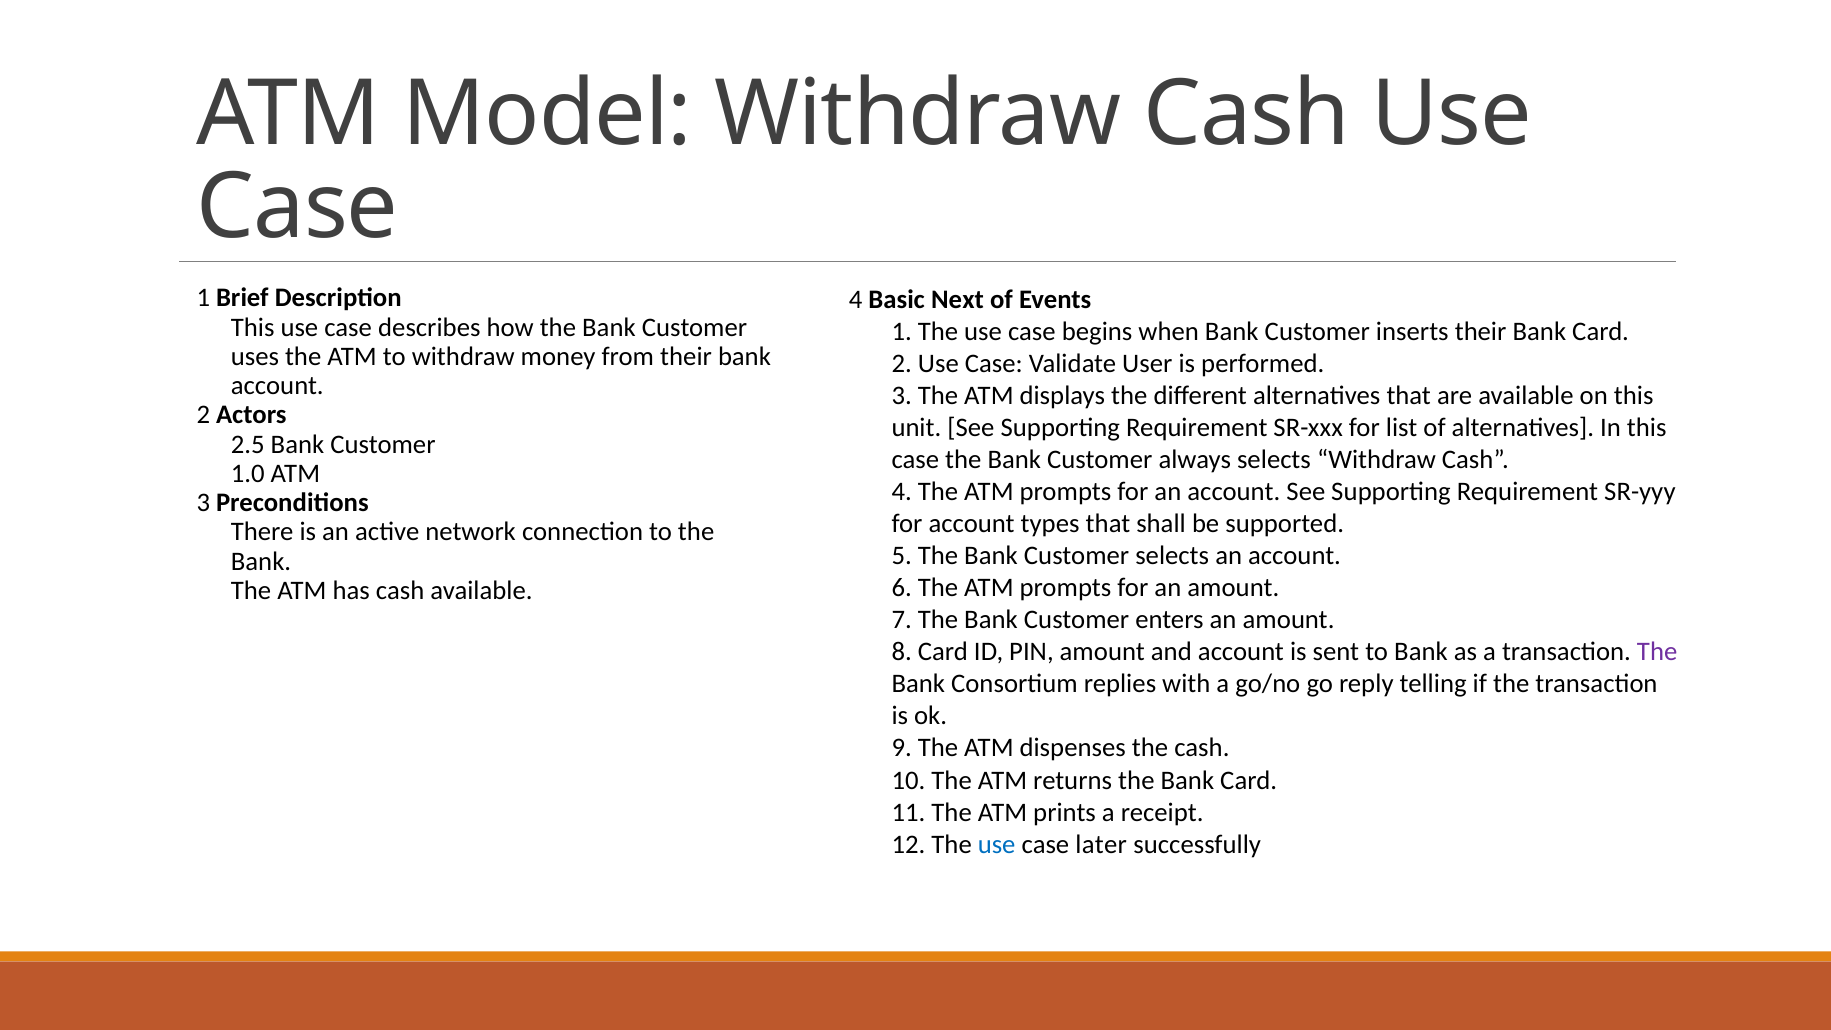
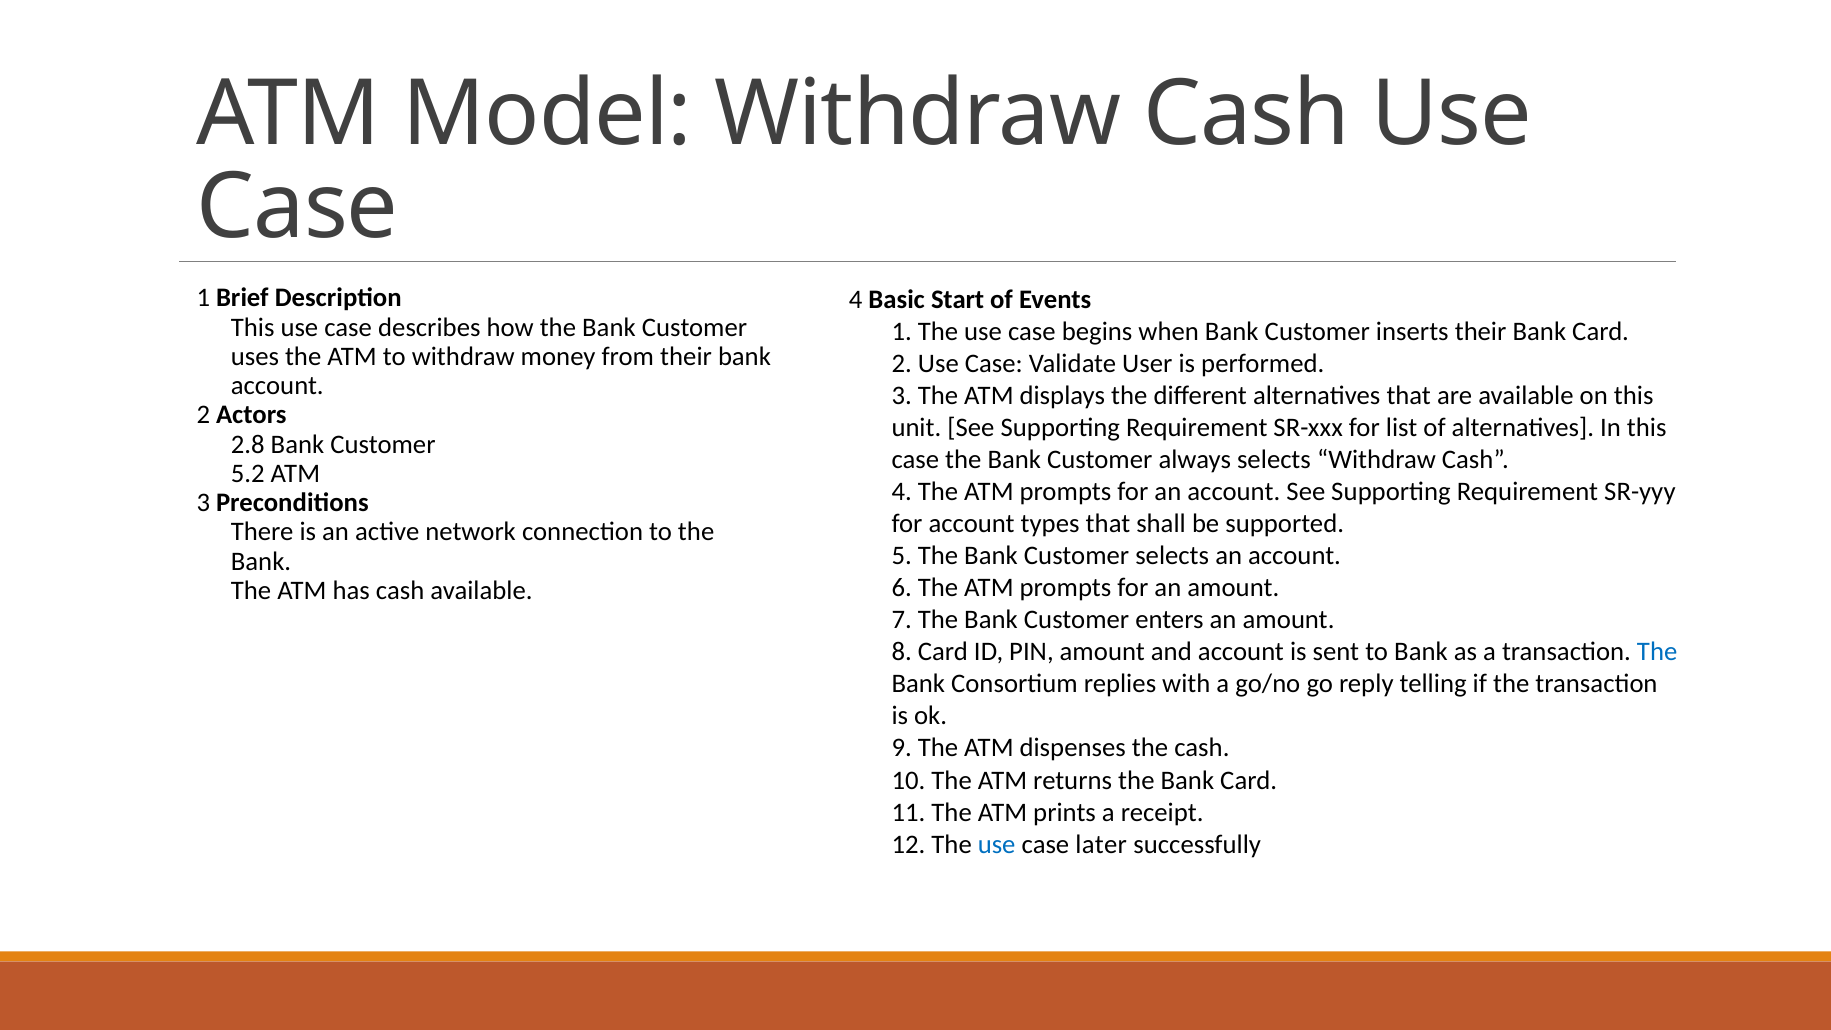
Next: Next -> Start (958, 299)
2.5: 2.5 -> 2.8 (248, 444)
1.0: 1.0 -> 5.2 (248, 473)
The colour: purple -> blue (1657, 652)
